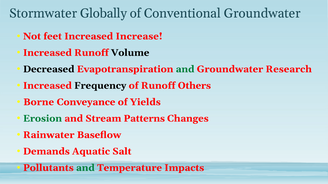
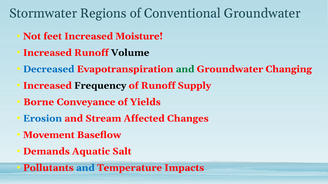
Globally: Globally -> Regions (103, 14)
Increase: Increase -> Moisture (139, 36)
Decreased colour: black -> blue (49, 69)
Research: Research -> Changing (289, 69)
Others: Others -> Supply (194, 86)
Erosion colour: green -> blue (43, 119)
Patterns: Patterns -> Affected (144, 119)
Rainwater: Rainwater -> Movement (49, 135)
and colour: green -> blue (85, 168)
